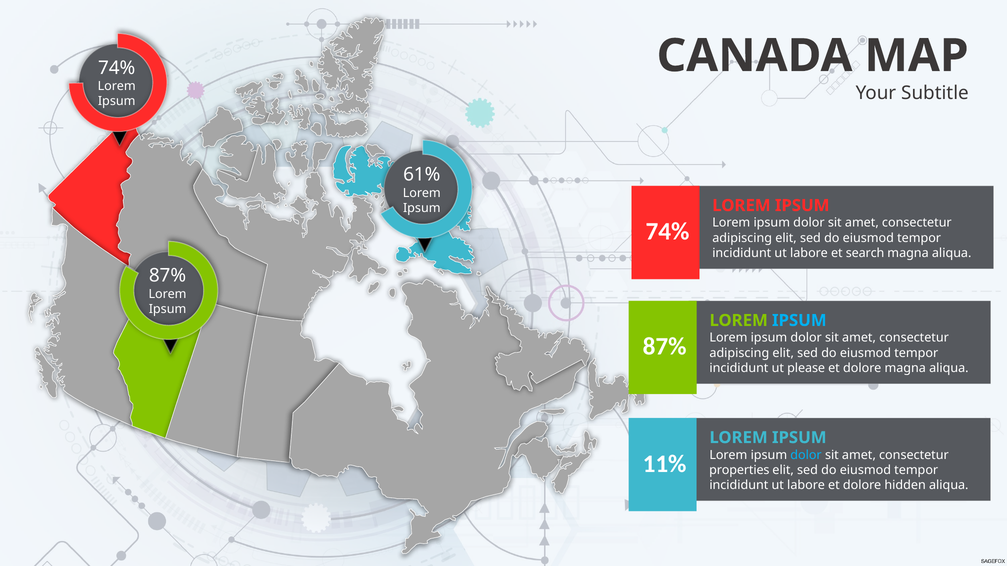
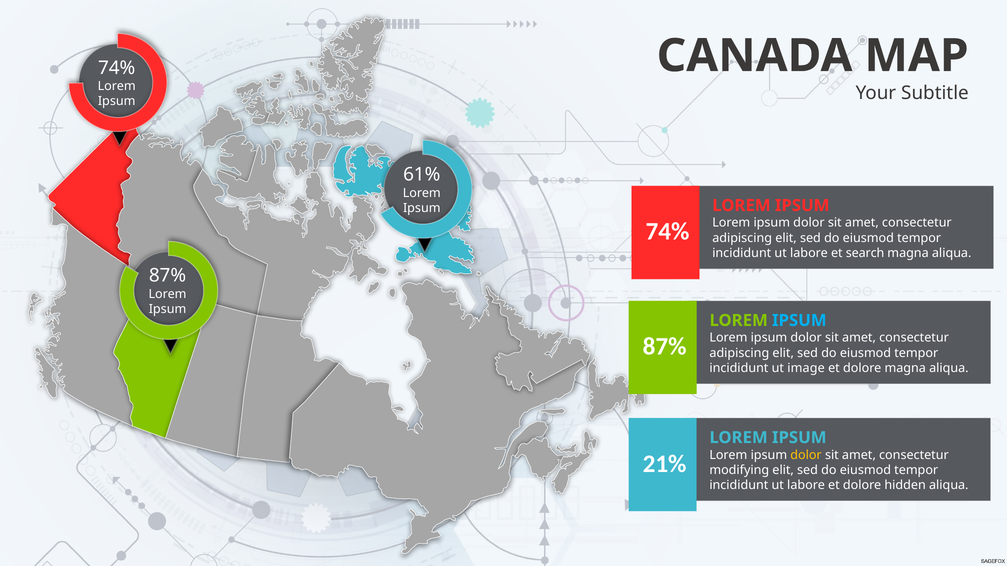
please: please -> image (806, 368)
dolor colour: light blue -> yellow (806, 455)
11%: 11% -> 21% (665, 464)
properties: properties -> modifying (739, 470)
